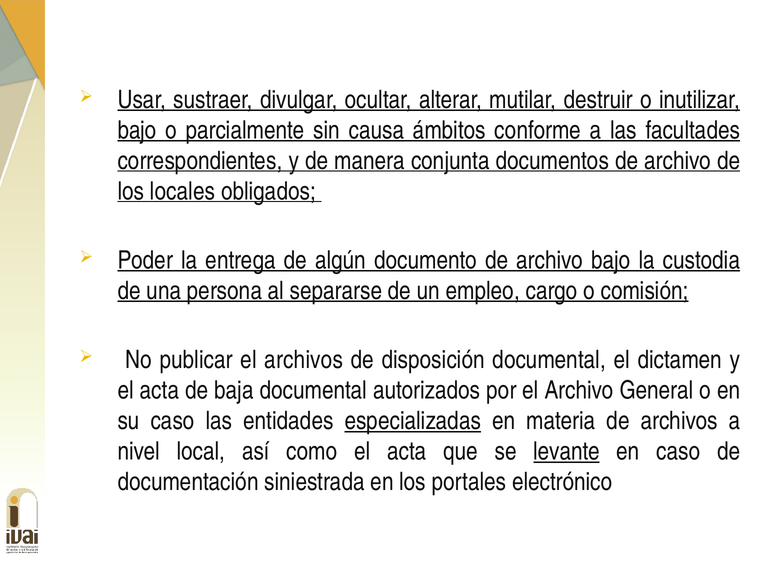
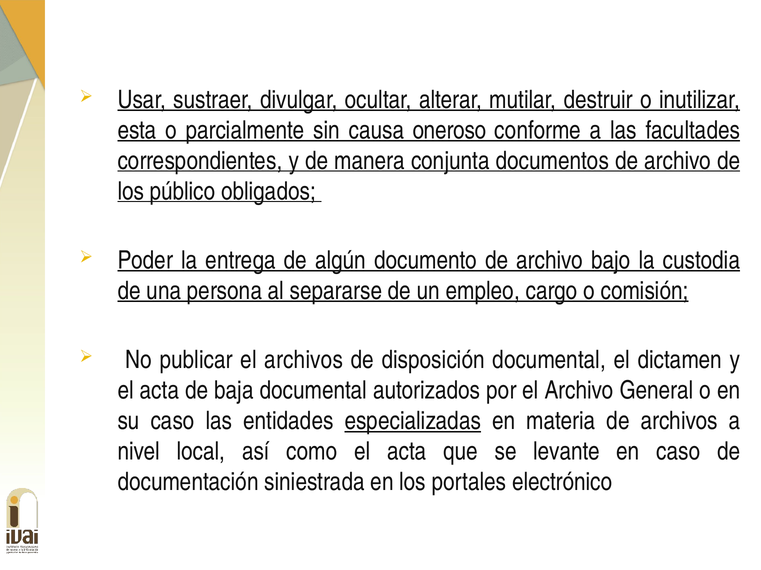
bajo: bajo -> esta (137, 131)
ámbitos: ámbitos -> oneroso (449, 131)
locales: locales -> público (183, 191)
levante underline: present -> none (567, 452)
